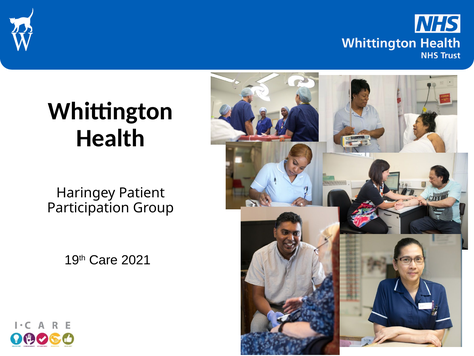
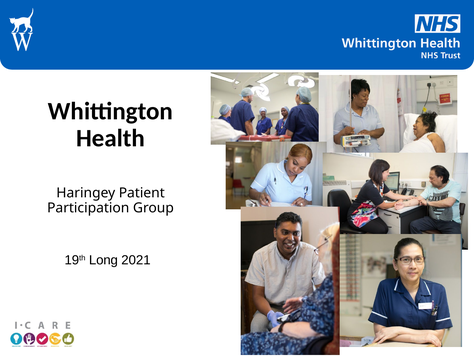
Care: Care -> Long (103, 260)
